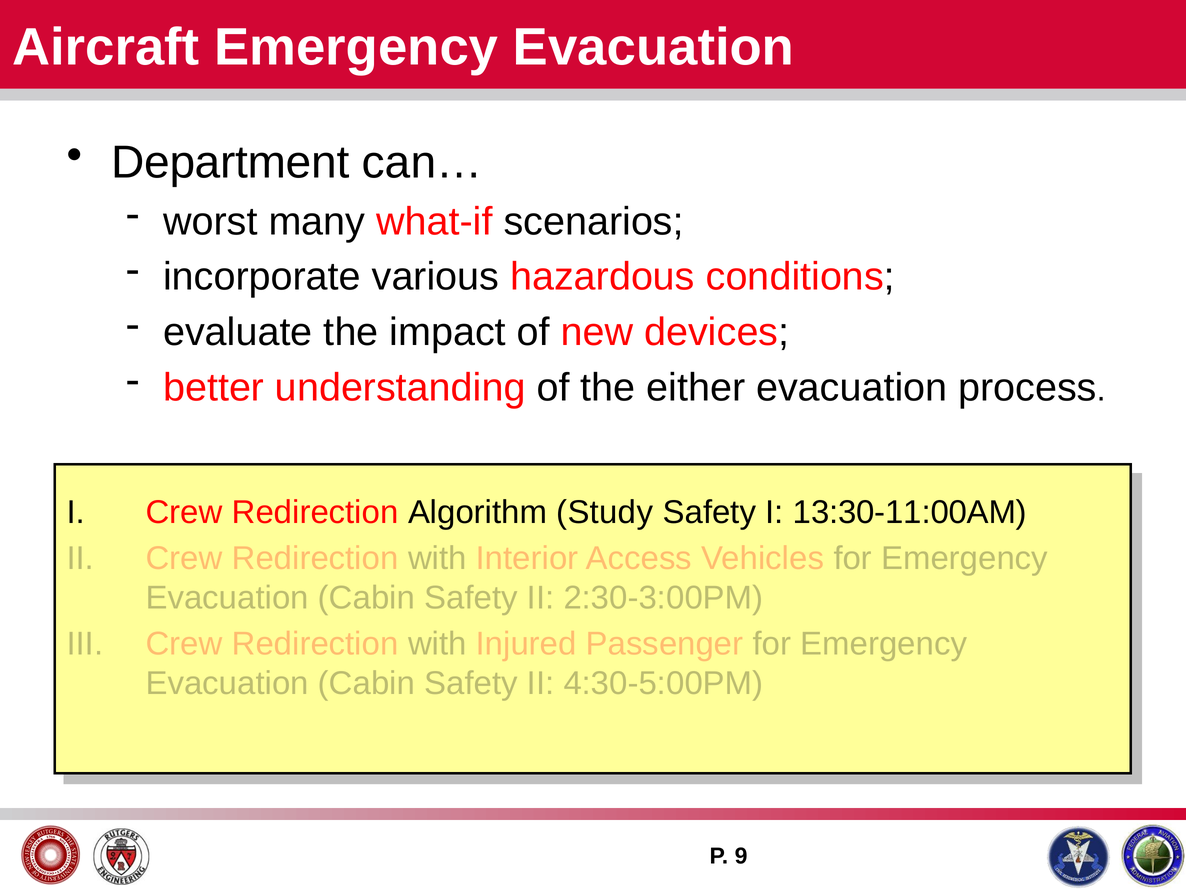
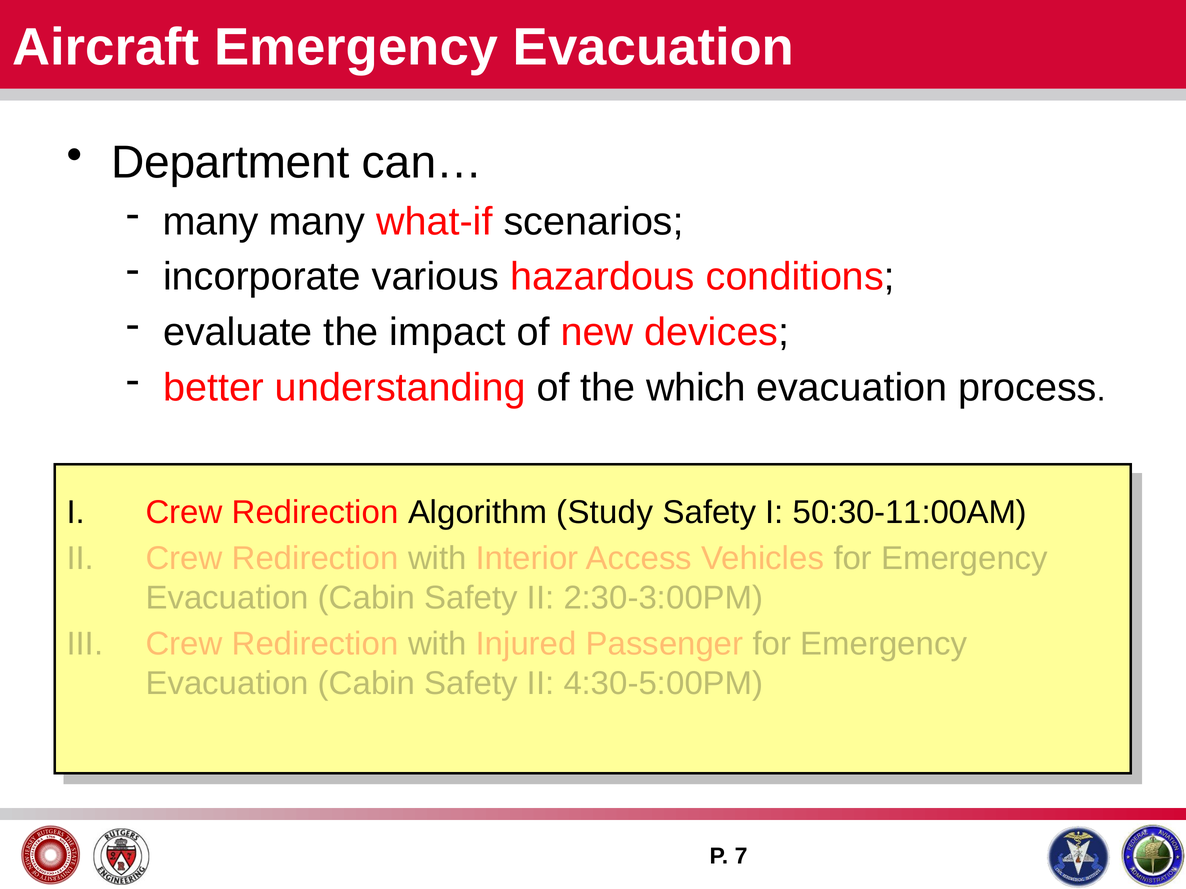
worst: worst -> many (211, 222)
either: either -> which (696, 388)
13:30-11:00AM: 13:30-11:00AM -> 50:30-11:00AM (910, 513)
9: 9 -> 7 (741, 856)
